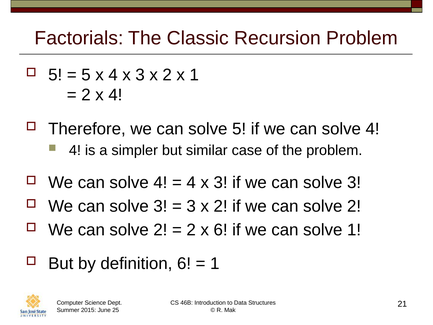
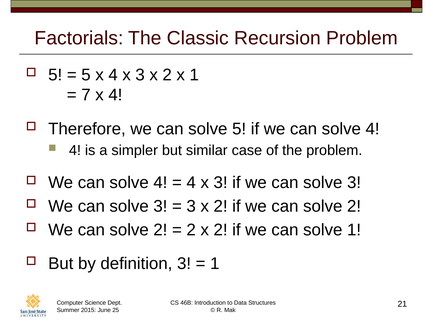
2: 2 -> 7 (86, 95)
2 x 6: 6 -> 2 (221, 230)
definition 6: 6 -> 3 (184, 263)
